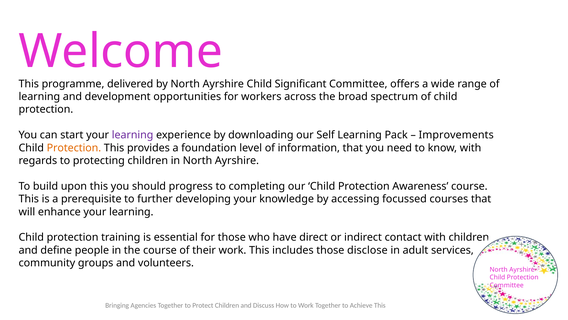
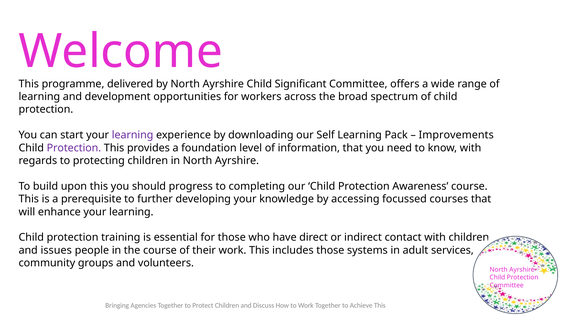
Protection colour: orange -> purple (74, 148)
define: define -> issues (56, 250)
disclose: disclose -> systems (367, 250)
